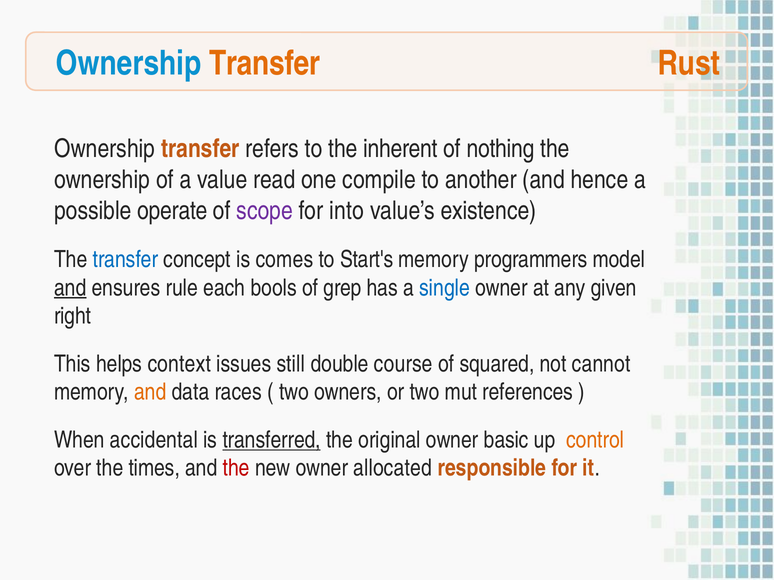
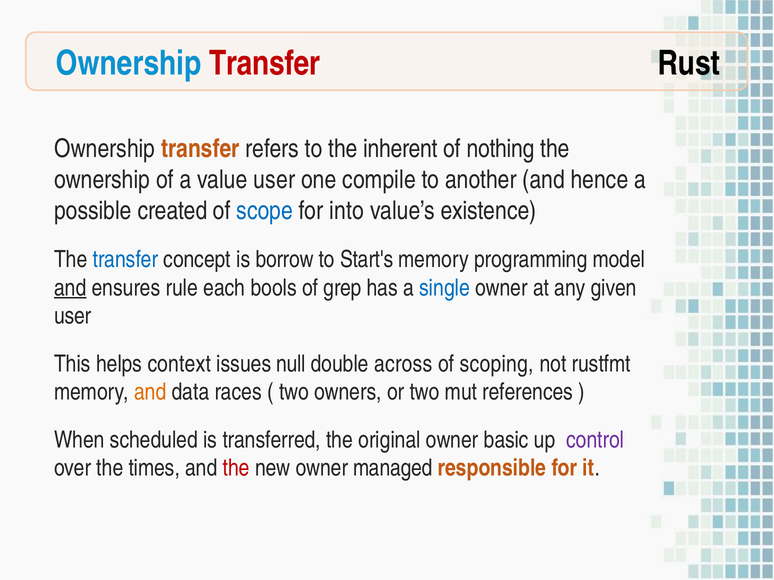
Transfer colour: orange -> red (265, 64)
Rust colour: orange -> black (689, 64)
value read: read -> user (274, 180)
operate: operate -> created (172, 211)
scope colour: purple -> blue (265, 211)
comes: comes -> borrow (285, 260)
programmers: programmers -> programming (531, 260)
right: right -> user (73, 316)
still: still -> null (291, 364)
course: course -> across (403, 364)
squared: squared -> scoping (497, 364)
cannot: cannot -> rustfmt (601, 364)
accidental: accidental -> scheduled (154, 440)
transferred underline: present -> none (272, 440)
control colour: orange -> purple (595, 440)
allocated: allocated -> managed (393, 469)
